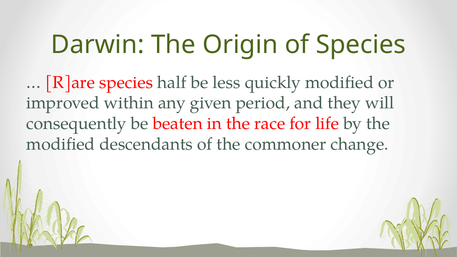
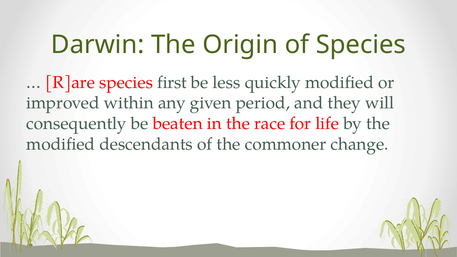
half: half -> first (172, 82)
